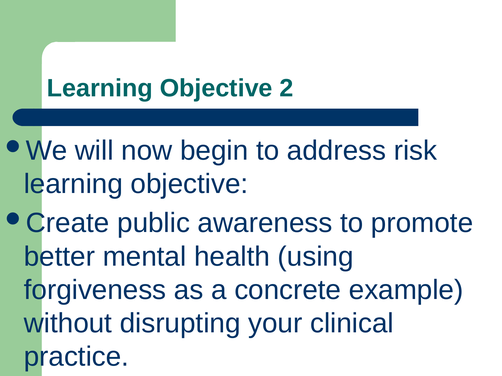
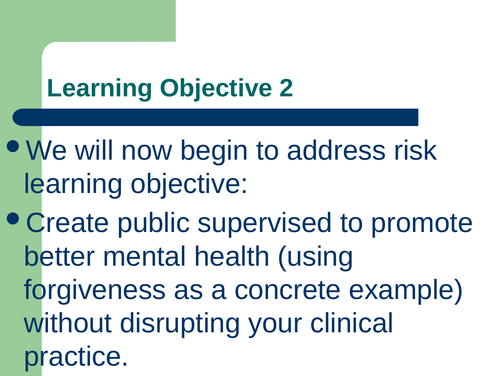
awareness: awareness -> supervised (265, 223)
